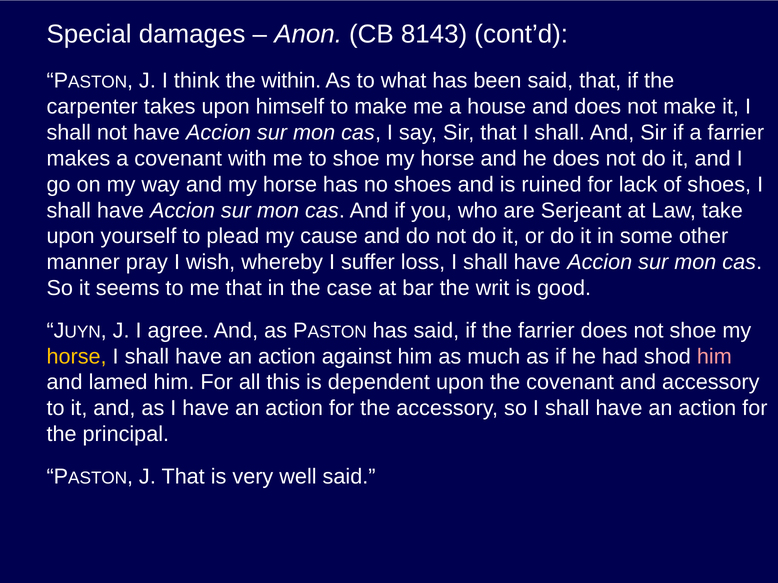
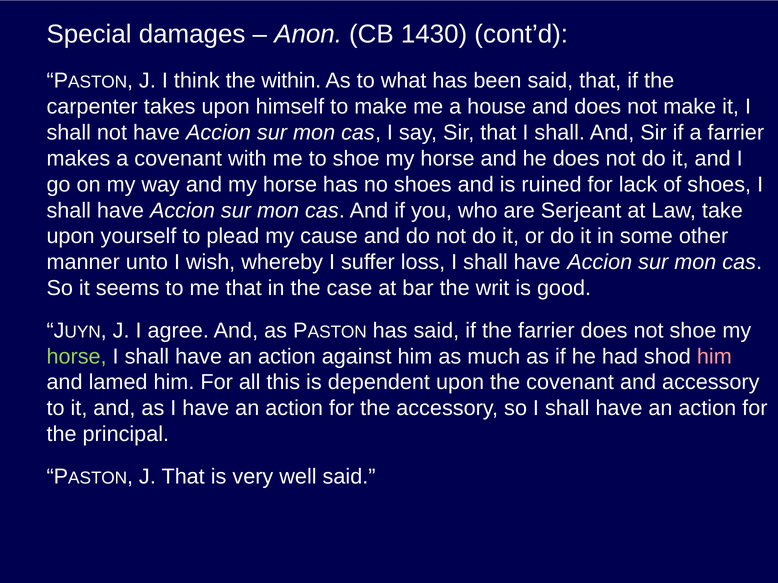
8143: 8143 -> 1430 (434, 34)
pray: pray -> unto (147, 262)
horse colour: yellow -> light green (77, 357)
